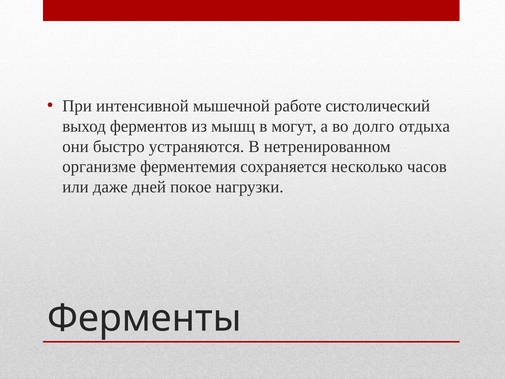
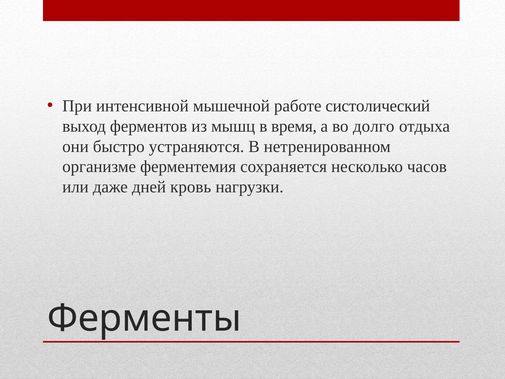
могут: могут -> время (294, 126)
покое: покое -> кровь (191, 187)
